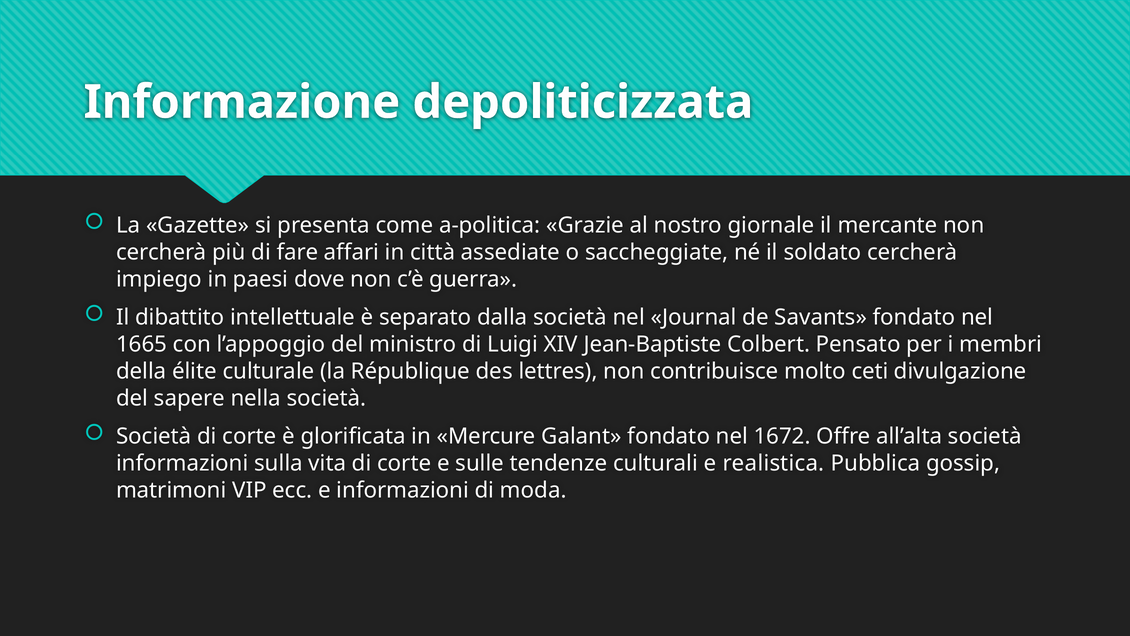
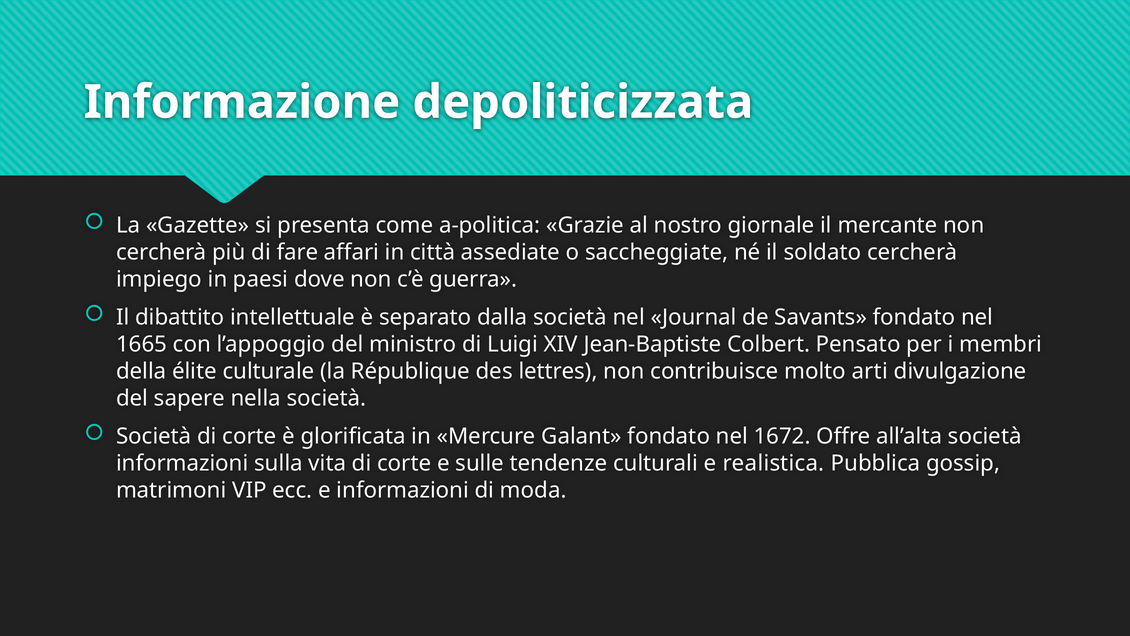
ceti: ceti -> arti (870, 371)
